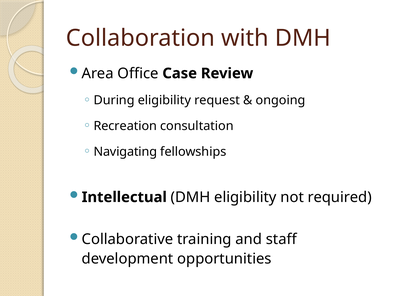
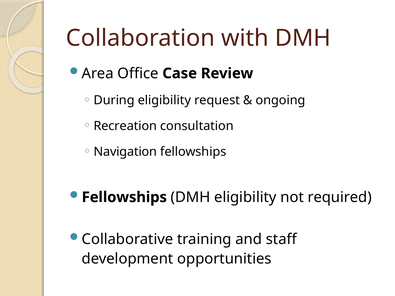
Navigating: Navigating -> Navigation (125, 152)
Intellectual: Intellectual -> Fellowships (124, 197)
